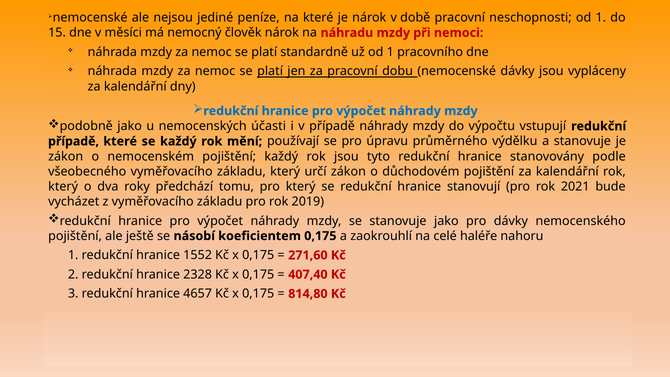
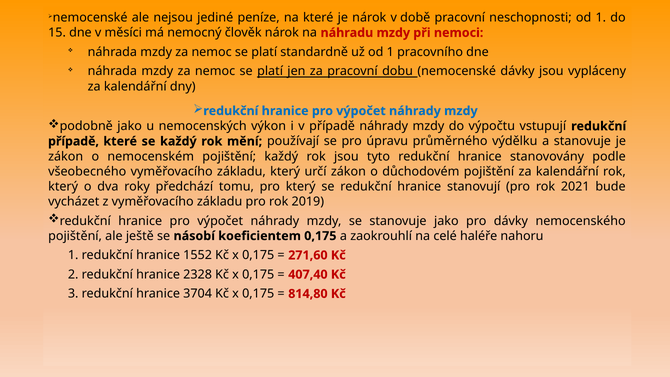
účasti: účasti -> výkon (269, 126)
4657: 4657 -> 3704 (198, 294)
